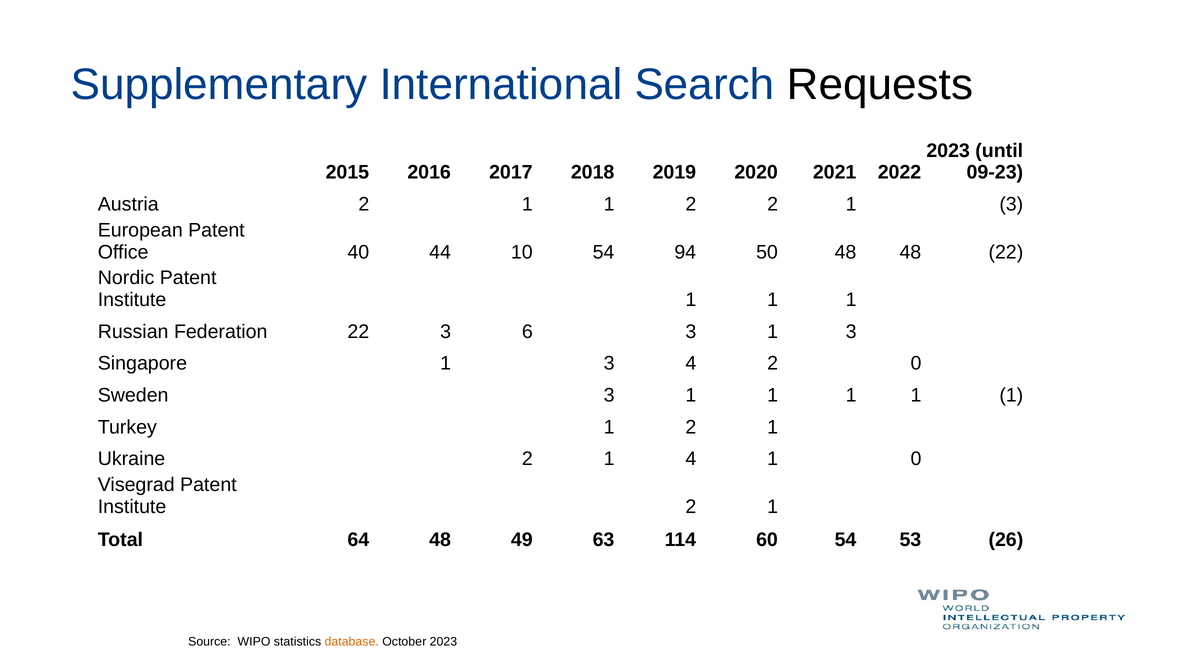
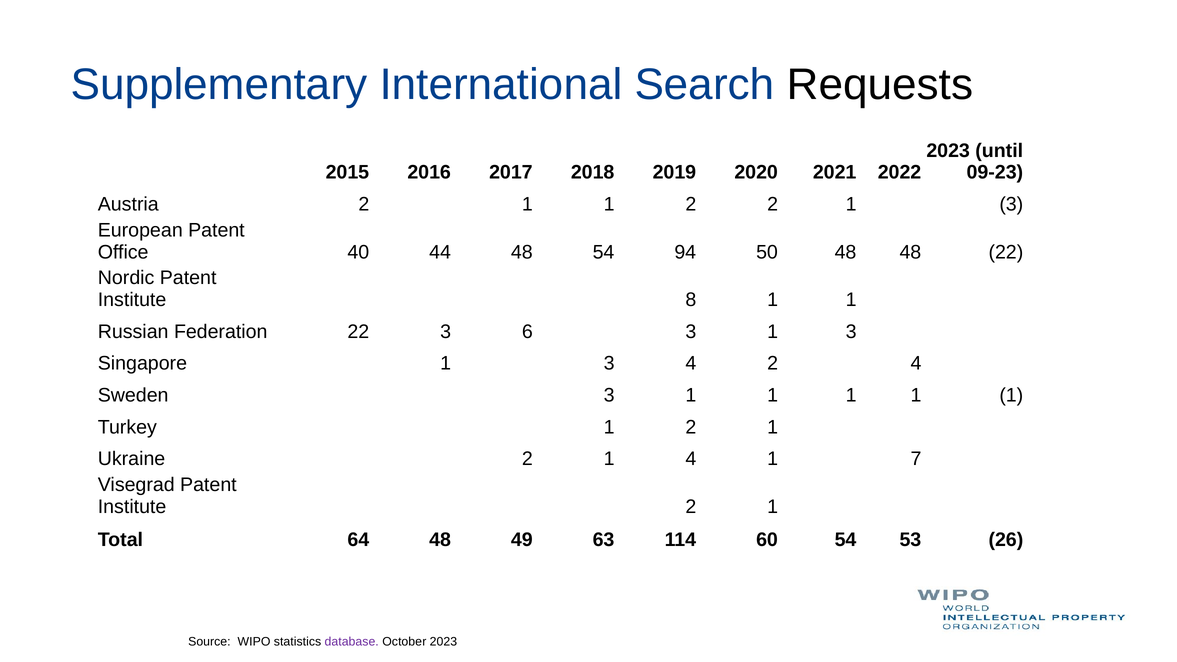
44 10: 10 -> 48 (522, 252)
Institute 1: 1 -> 8 (691, 300)
2 0: 0 -> 4 (916, 363)
1 0: 0 -> 7 (916, 459)
database colour: orange -> purple (352, 642)
